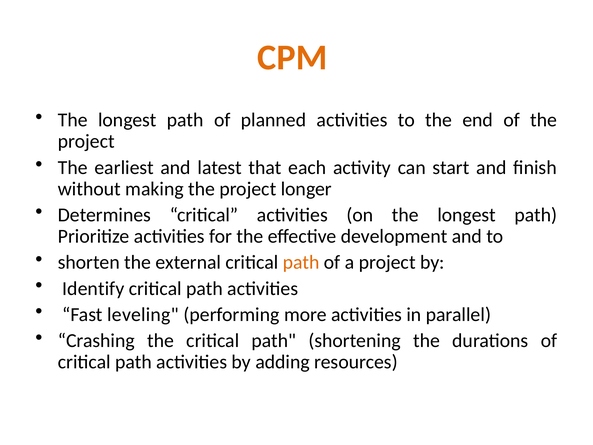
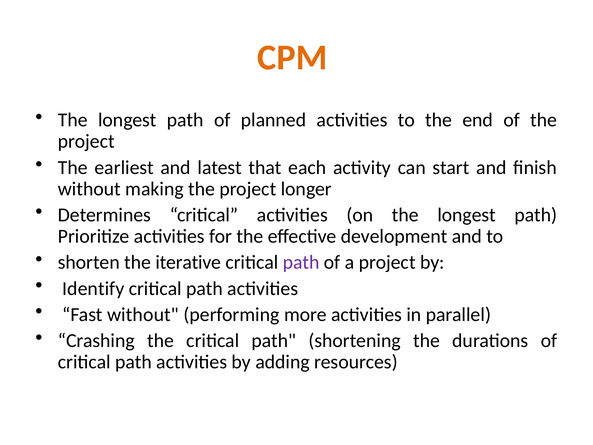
external: external -> iterative (188, 262)
path colour: orange -> purple (301, 262)
Fast leveling: leveling -> without (143, 314)
